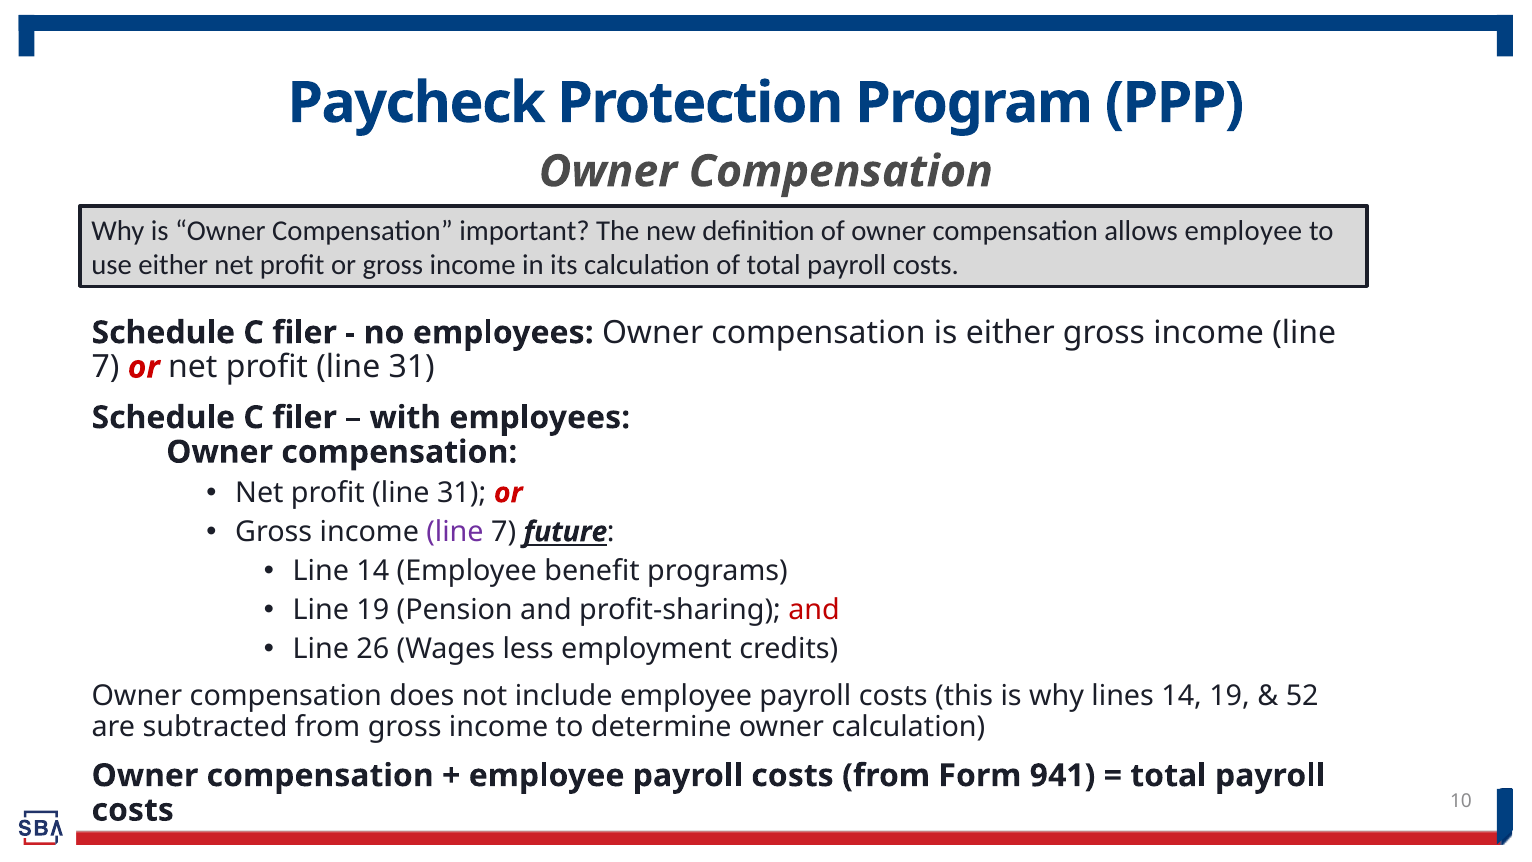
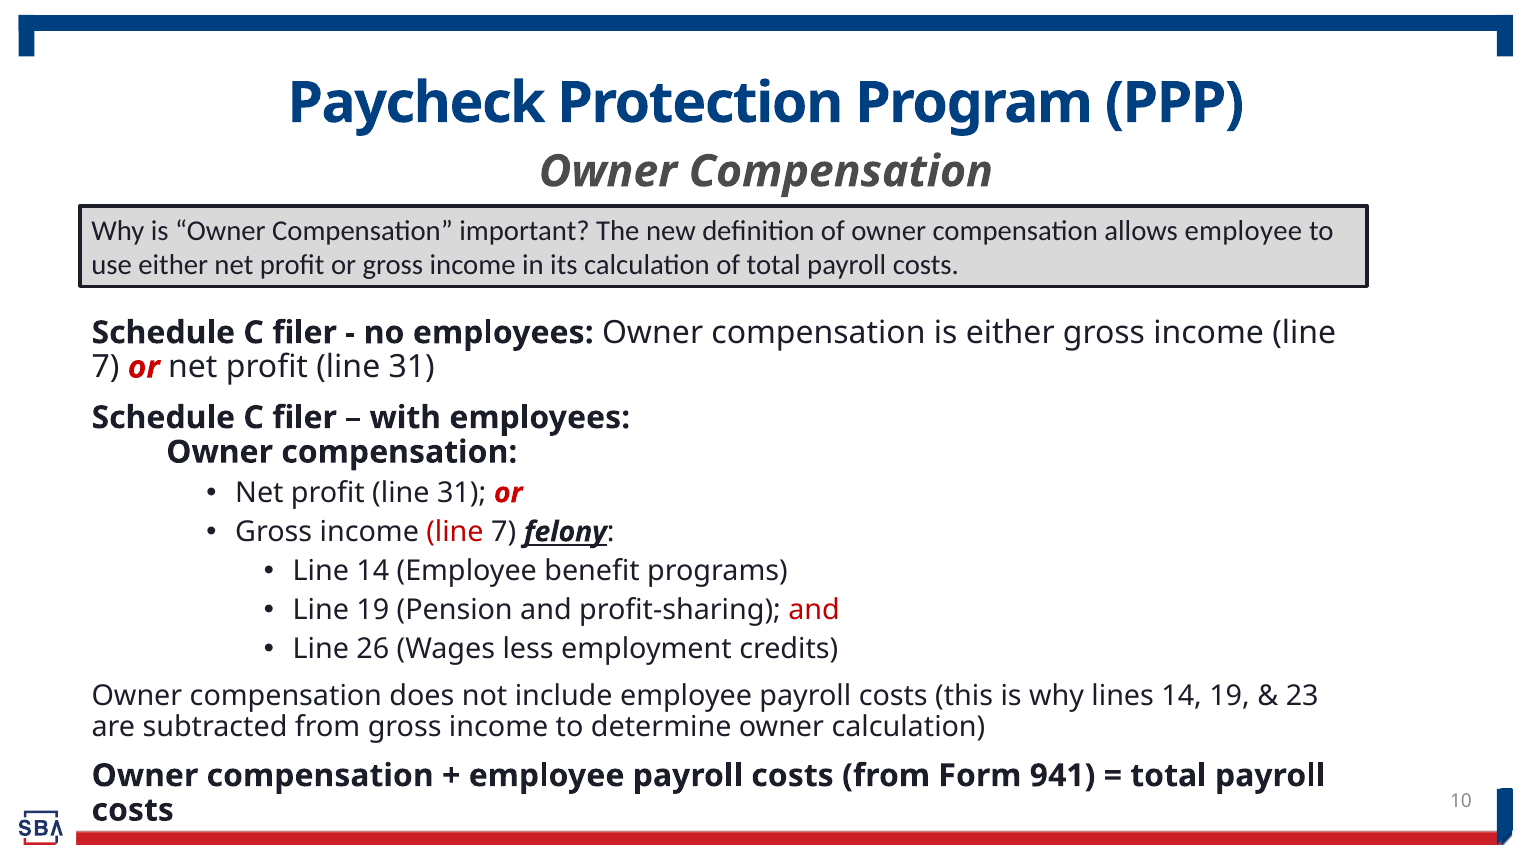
line colour: purple -> red (455, 532)
future: future -> felony (565, 532)
52: 52 -> 23 (1302, 696)
